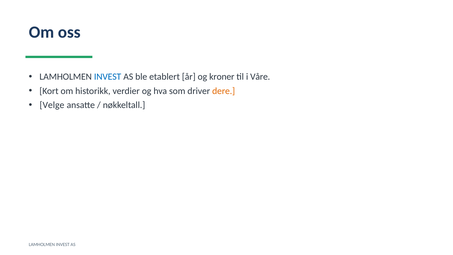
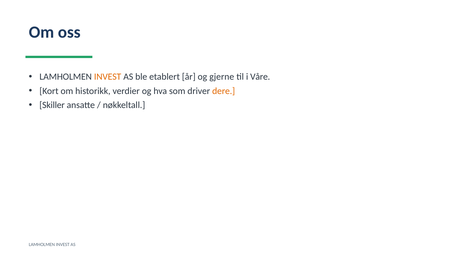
INVEST colour: blue -> orange (108, 77)
kroner: kroner -> gjerne (222, 77)
Velge: Velge -> Skiller (52, 105)
